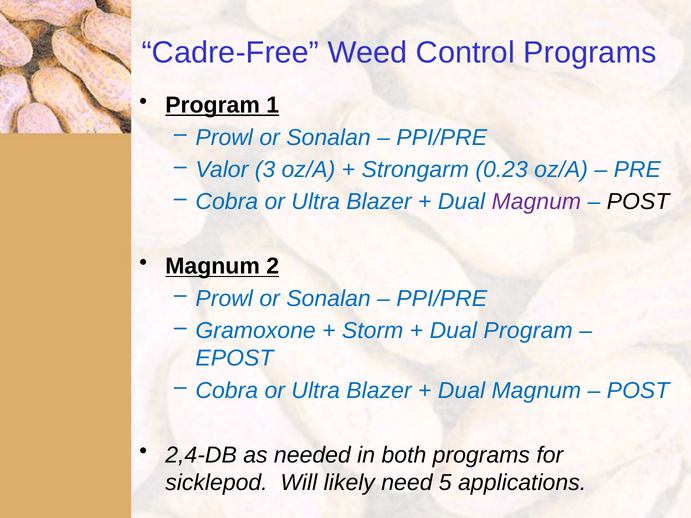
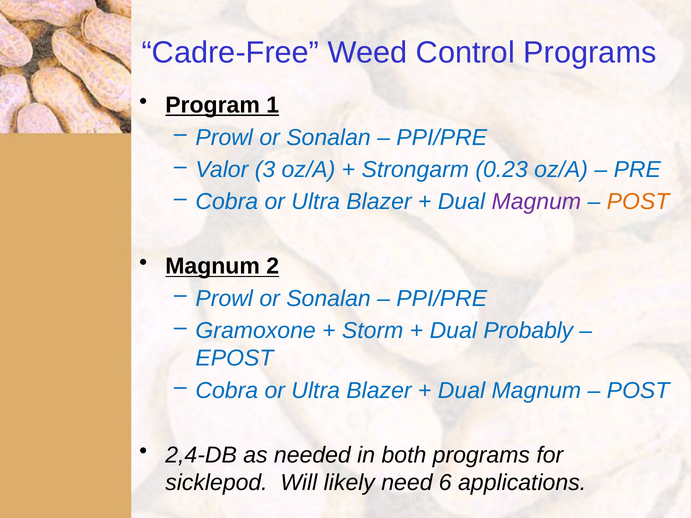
POST colour: black -> orange (638, 202)
Dual Program: Program -> Probably (528, 331)
5: 5 -> 6 (445, 483)
